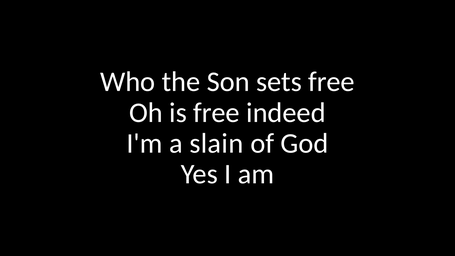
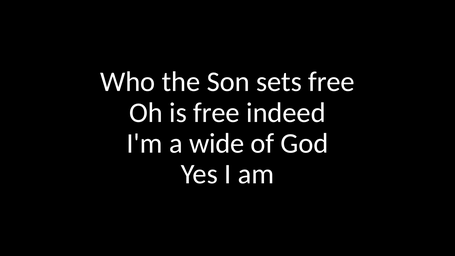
slain: slain -> wide (217, 143)
